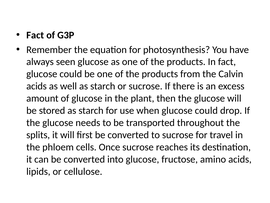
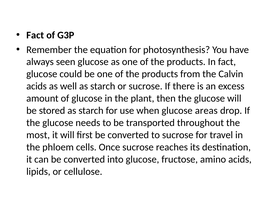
when glucose could: could -> areas (206, 110)
splits: splits -> most (38, 135)
